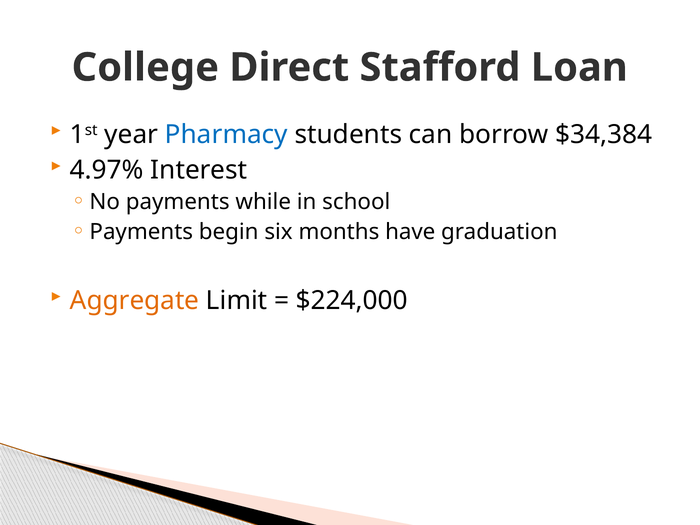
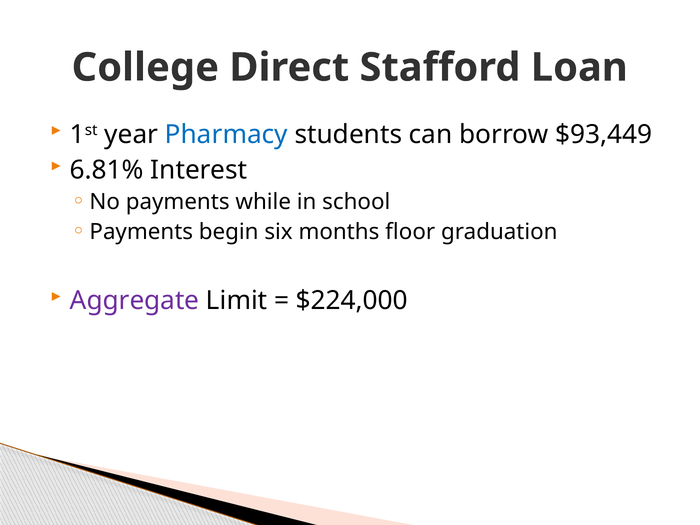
$34,384: $34,384 -> $93,449 (604, 134)
4.97%: 4.97% -> 6.81% (107, 170)
have: have -> floor (410, 232)
Aggregate colour: orange -> purple (135, 301)
